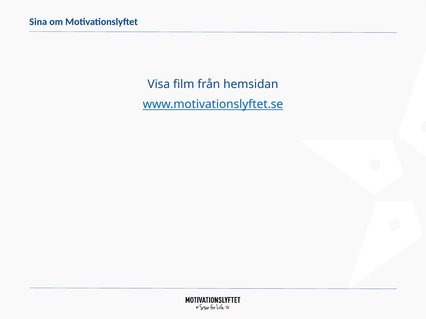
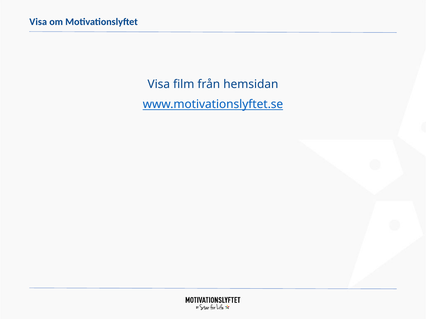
Sina: Sina -> Visa (38, 22)
